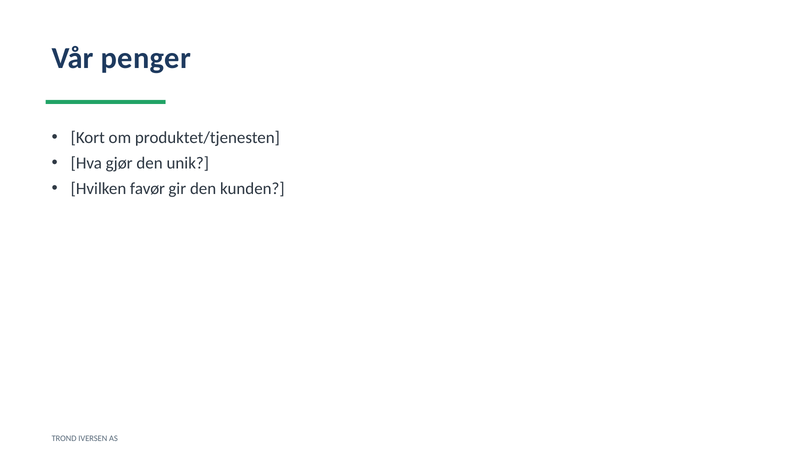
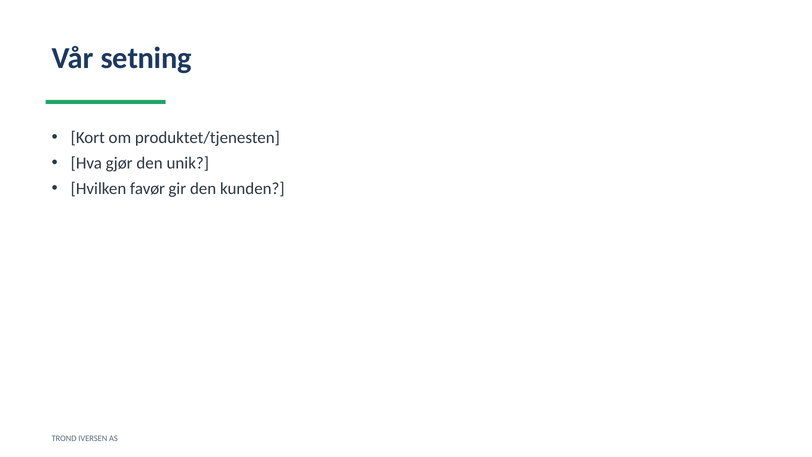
penger: penger -> setning (146, 58)
